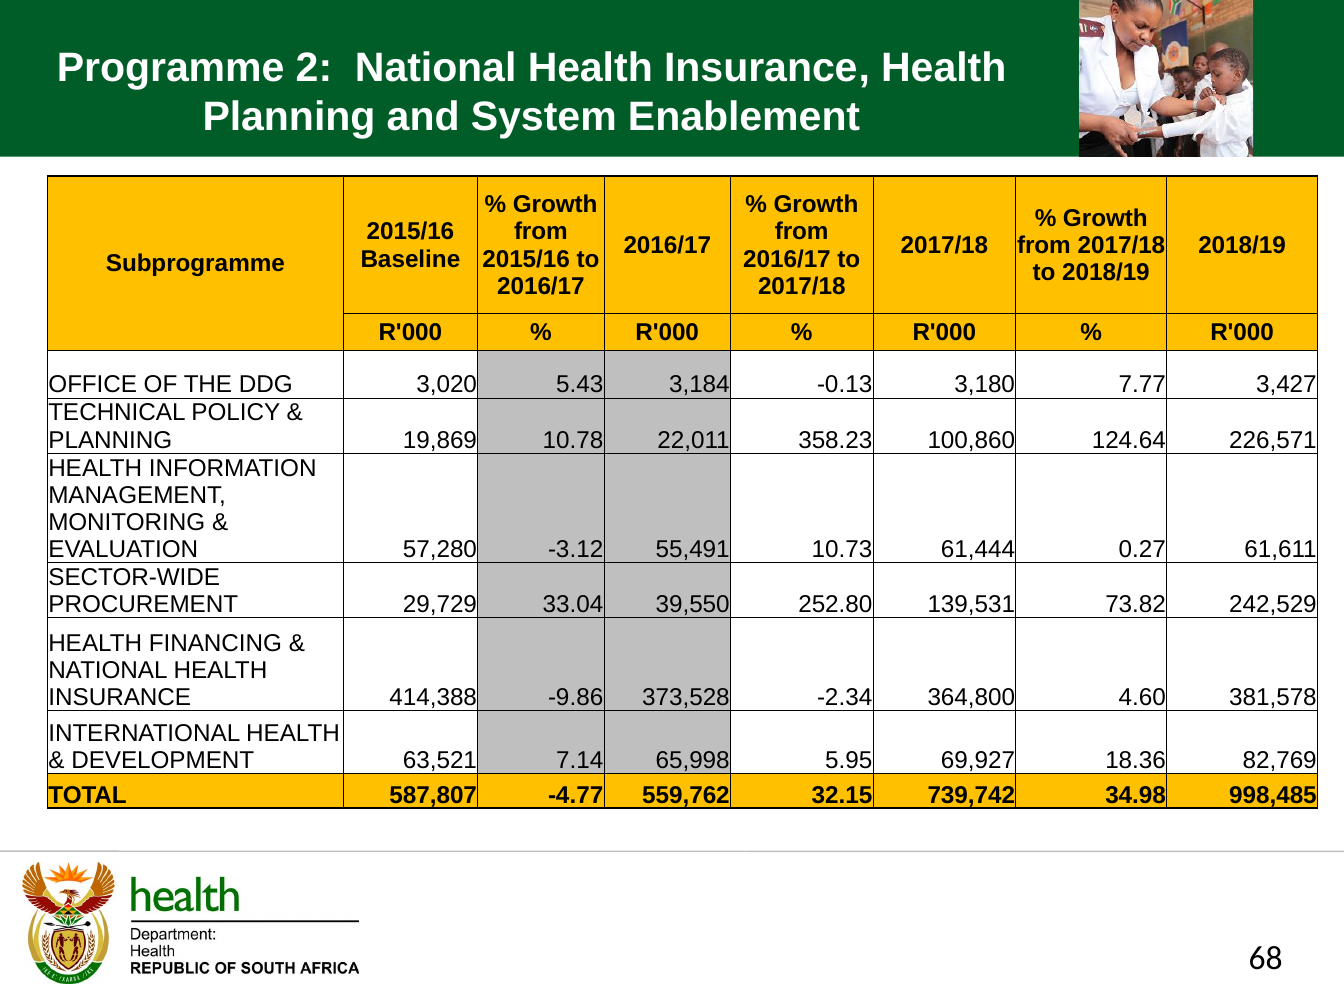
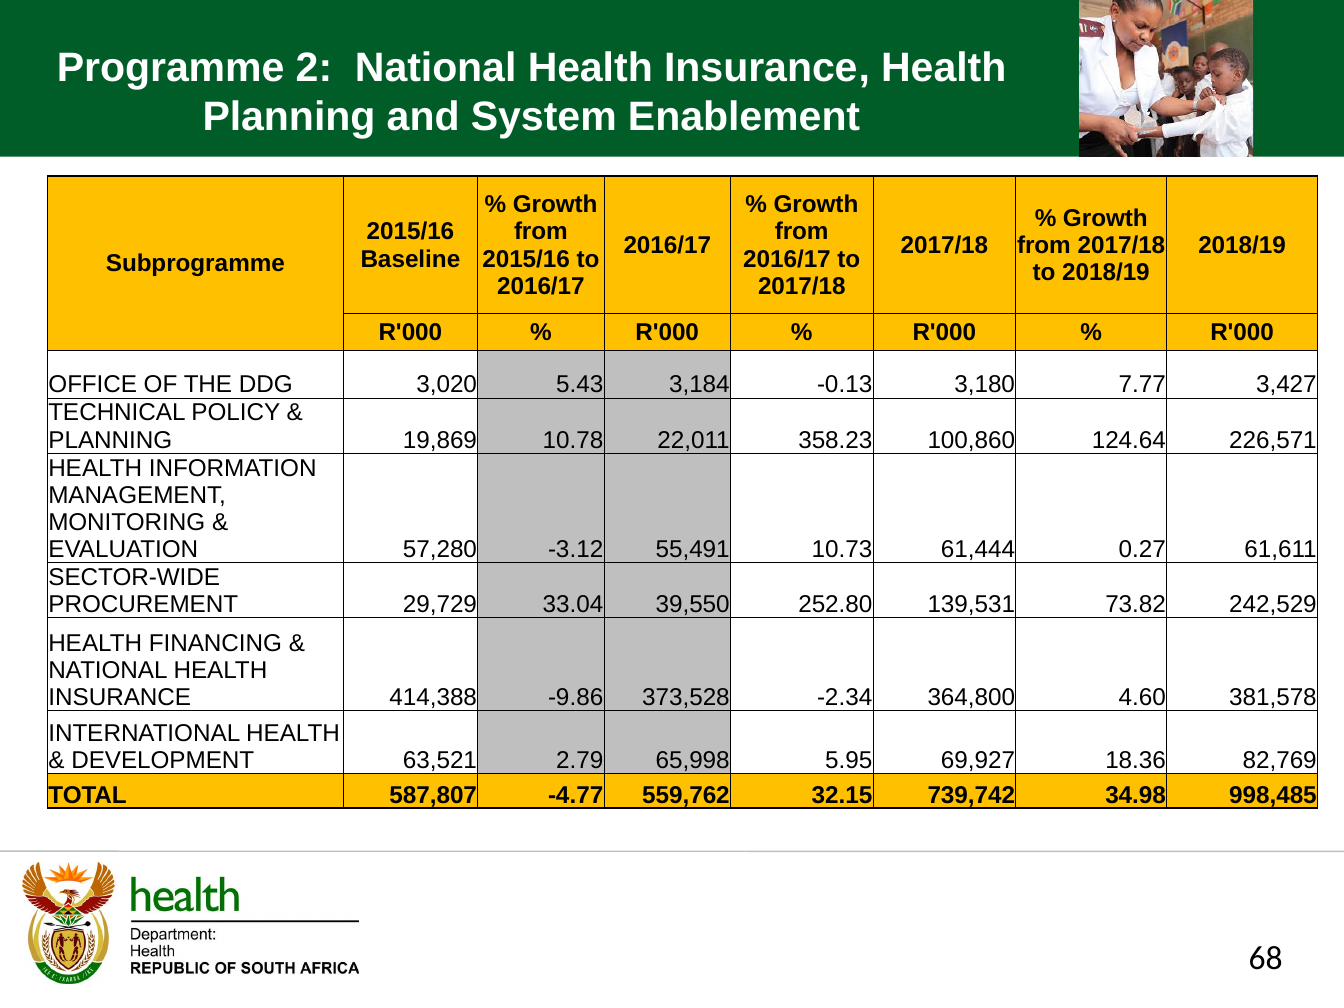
7.14: 7.14 -> 2.79 (580, 760)
